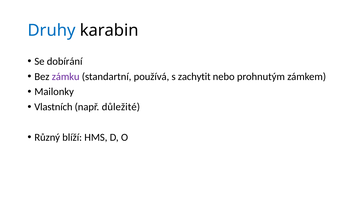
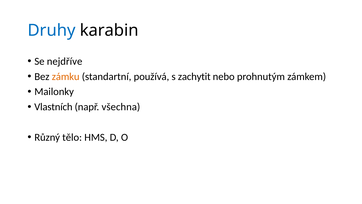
dobírání: dobírání -> nejdříve (65, 61)
zámku colour: purple -> orange (66, 76)
důležité: důležité -> všechna (121, 107)
blíží: blíží -> tělo (72, 137)
